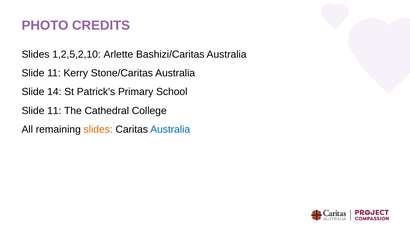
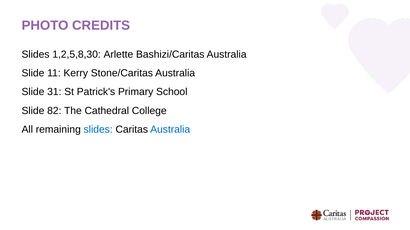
1,2,5,2,10: 1,2,5,2,10 -> 1,2,5,8,30 (77, 55)
14: 14 -> 31 (54, 92)
11: 11 -> 82 (54, 111)
slides colour: orange -> blue (98, 130)
